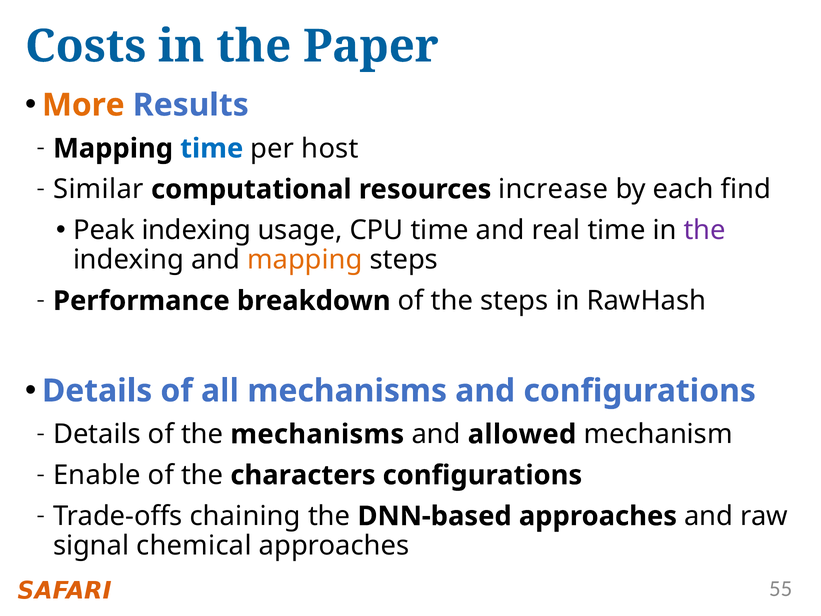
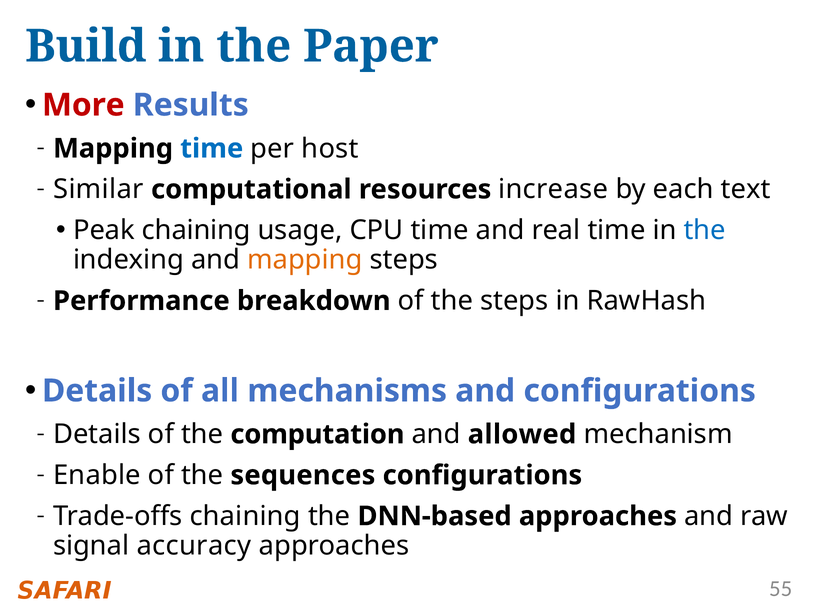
Costs: Costs -> Build (86, 46)
More colour: orange -> red (83, 105)
find: find -> text (746, 189)
Peak indexing: indexing -> chaining (196, 230)
the colour: purple -> blue (705, 230)
the mechanisms: mechanisms -> computation (317, 434)
characters: characters -> sequences (303, 475)
chemical: chemical -> accuracy (194, 546)
